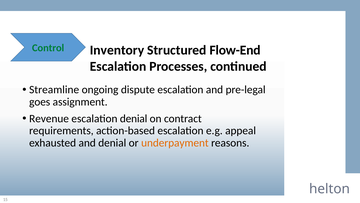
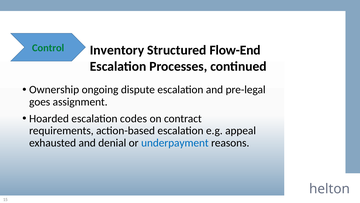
Streamline: Streamline -> Ownership (54, 90)
Revenue: Revenue -> Hoarded (49, 118)
escalation denial: denial -> codes (133, 118)
underpayment colour: orange -> blue (175, 143)
